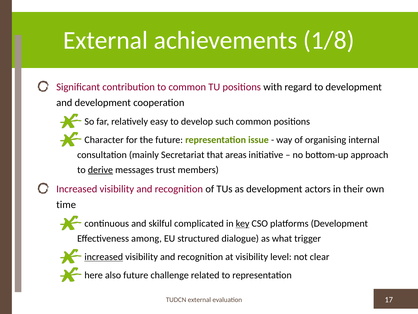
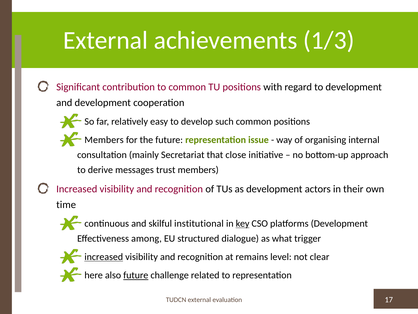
1/8: 1/8 -> 1/3 (329, 40)
Character: Character -> Members (104, 140)
areas: areas -> close (236, 155)
derive underline: present -> none (100, 169)
complicated: complicated -> institutional (199, 223)
at visibility: visibility -> remains (252, 256)
future underline: none -> present (136, 275)
